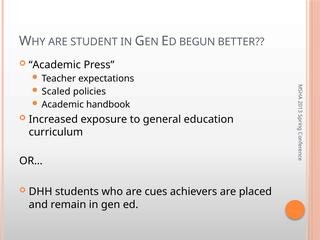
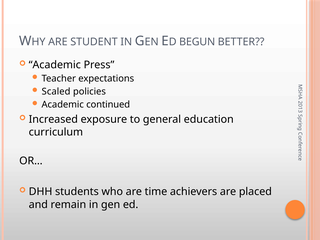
handbook: handbook -> continued (108, 105)
cues: cues -> time (156, 192)
